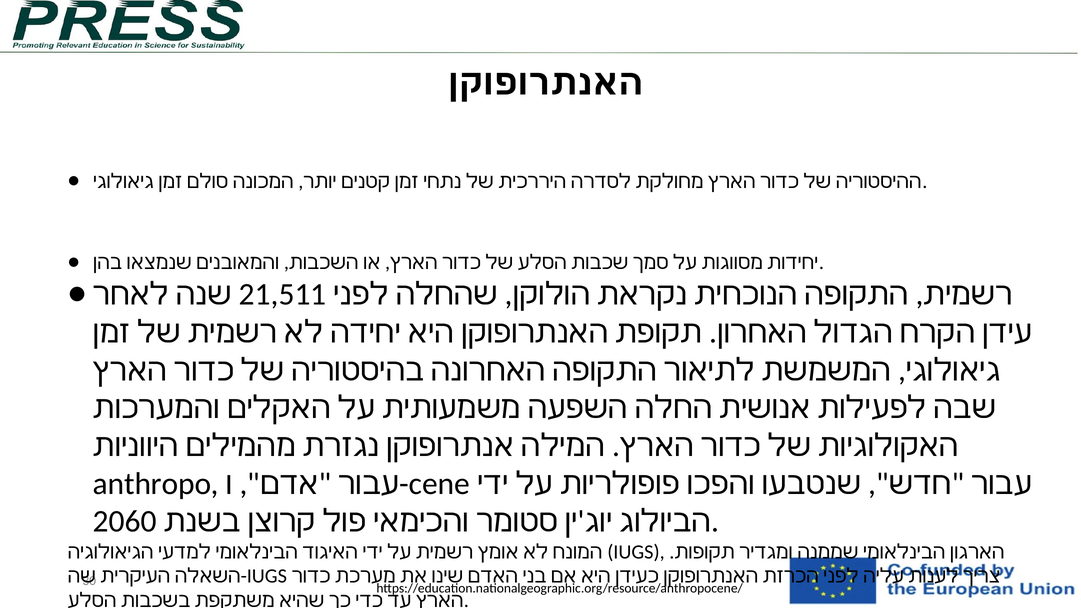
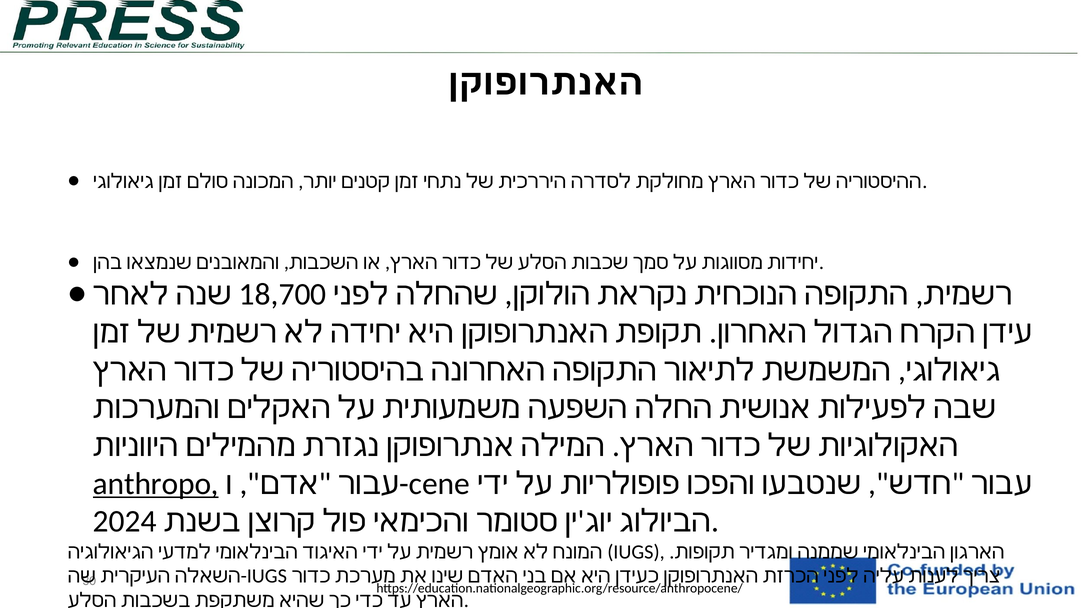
21,511: 21,511 -> 18,700 (283, 294)
anthropo underline: none -> present (156, 484)
2060: 2060 -> 2024 (125, 522)
